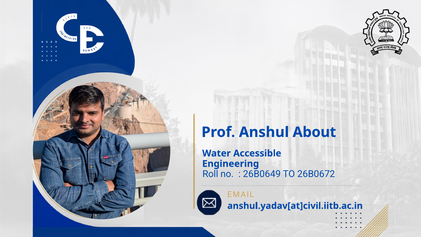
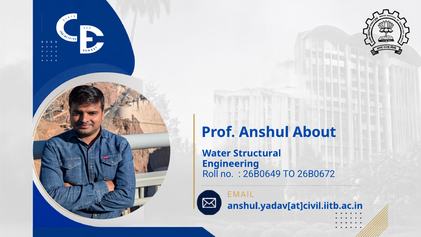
Accessible: Accessible -> Structural (257, 153)
